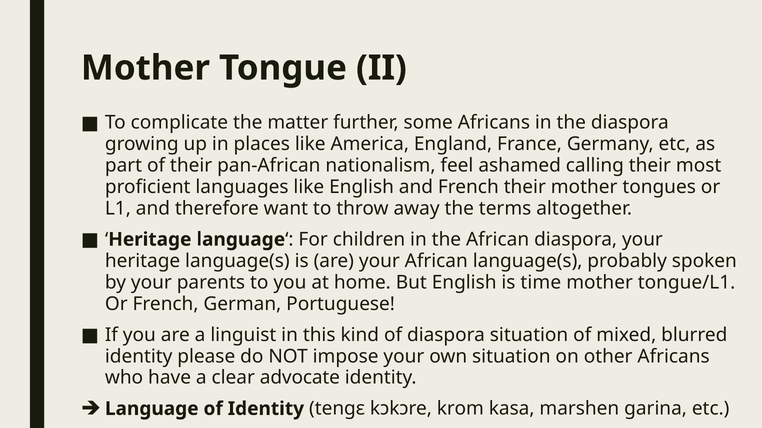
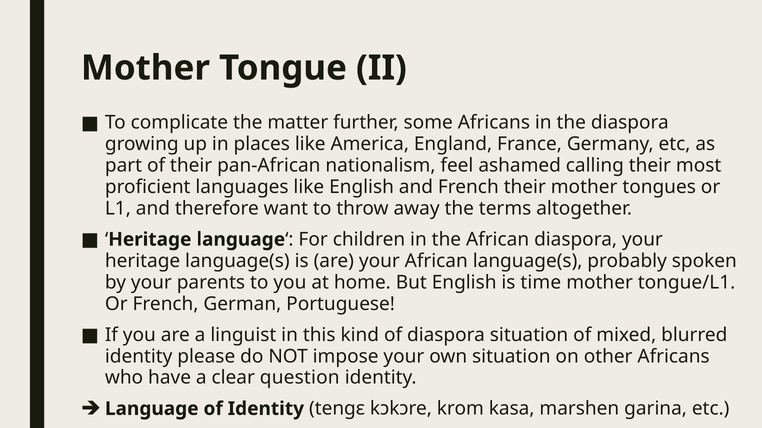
advocate: advocate -> question (300, 378)
